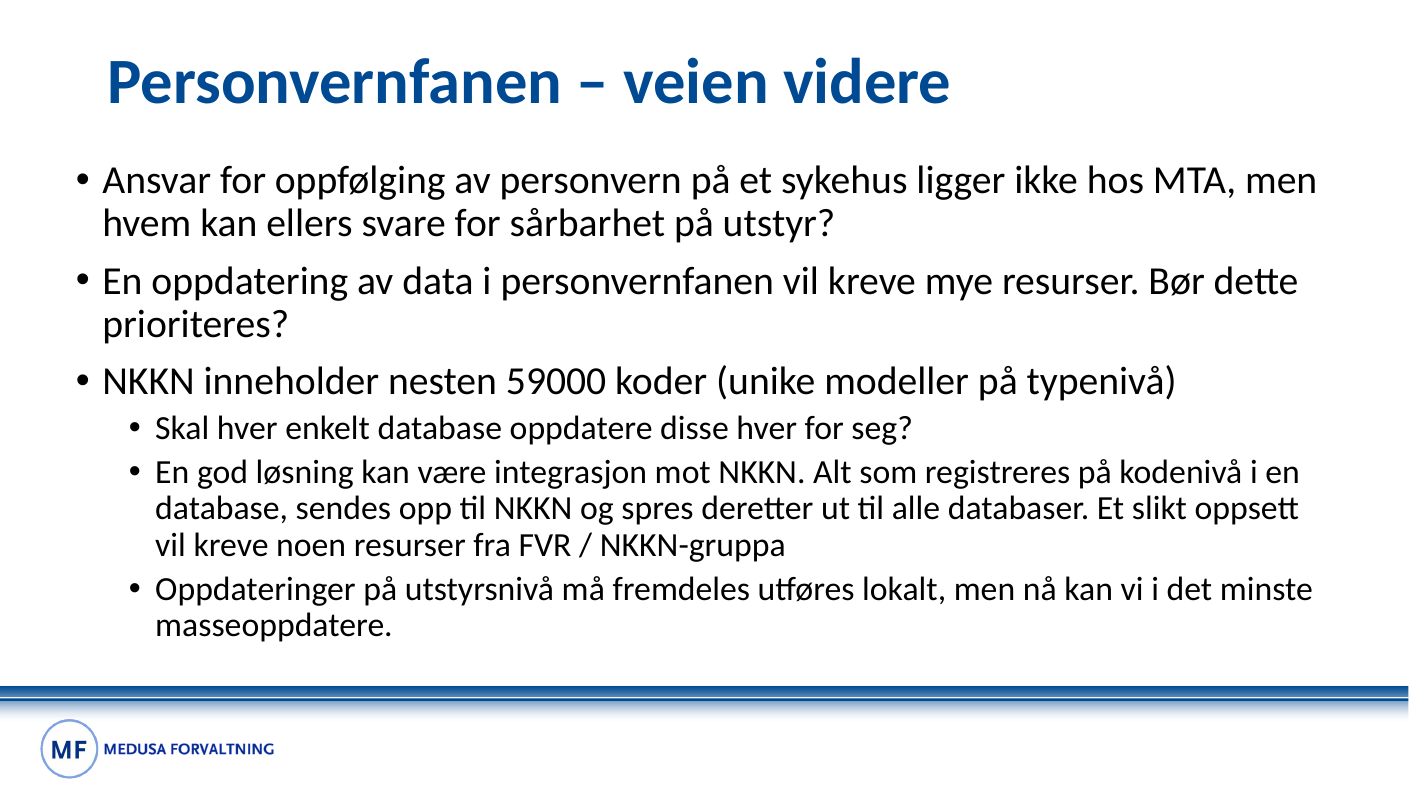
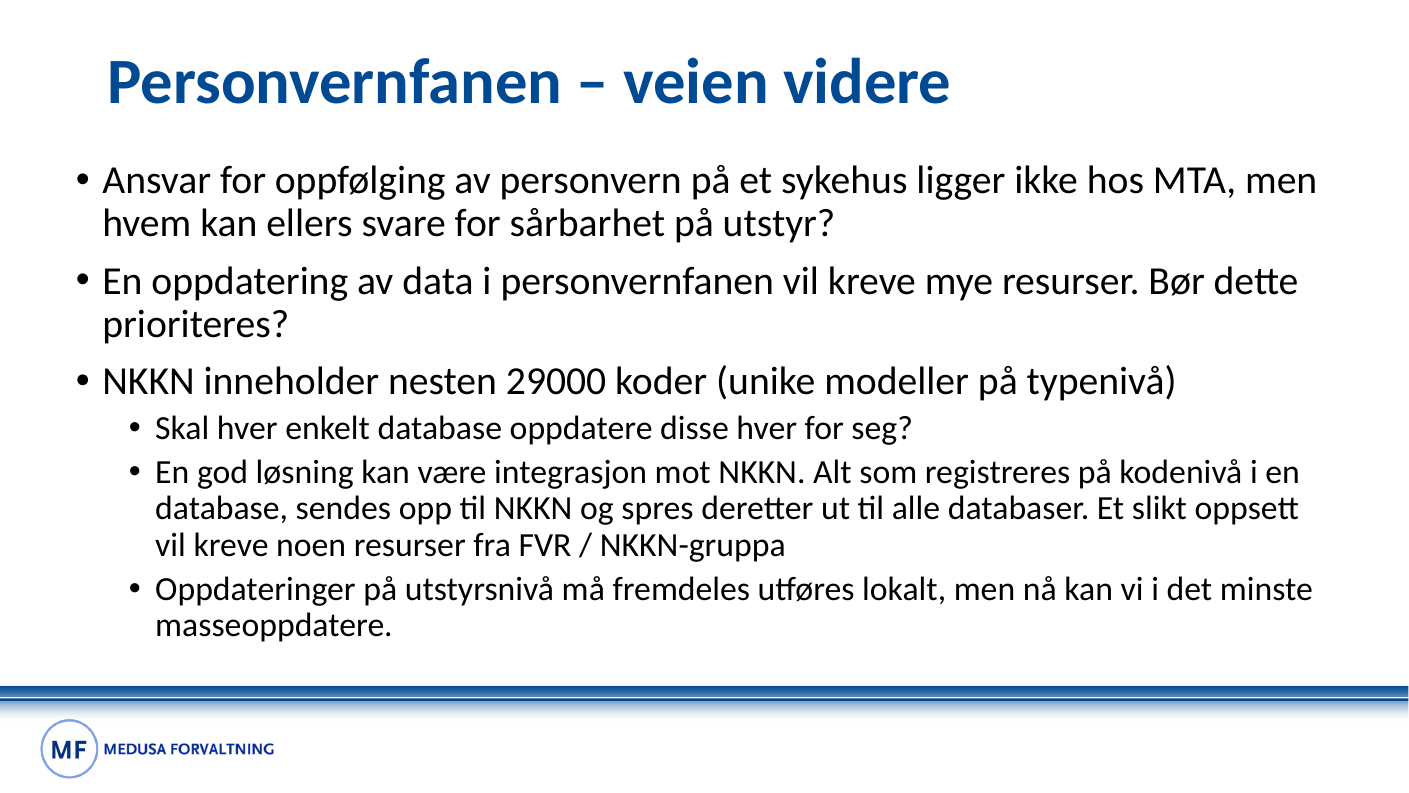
59000: 59000 -> 29000 (556, 381)
